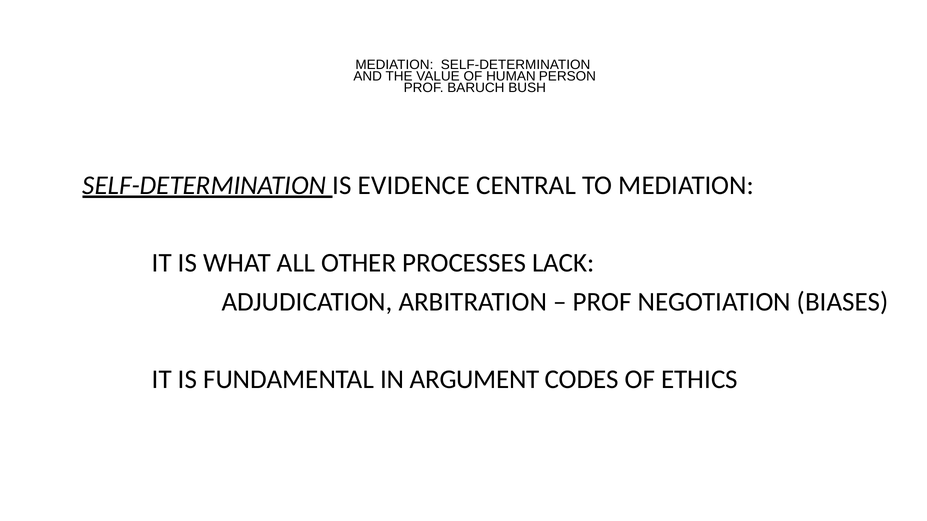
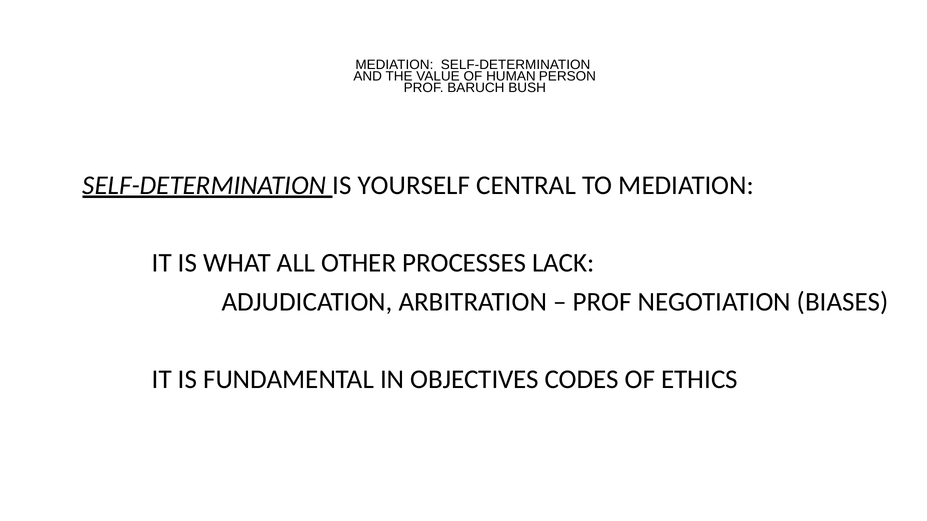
EVIDENCE: EVIDENCE -> YOURSELF (414, 185)
ARGUMENT: ARGUMENT -> OBJECTIVES (475, 380)
